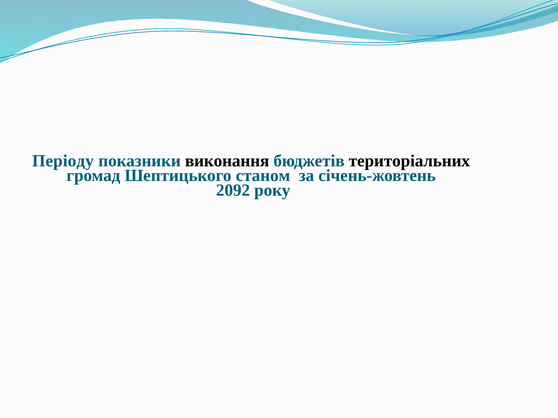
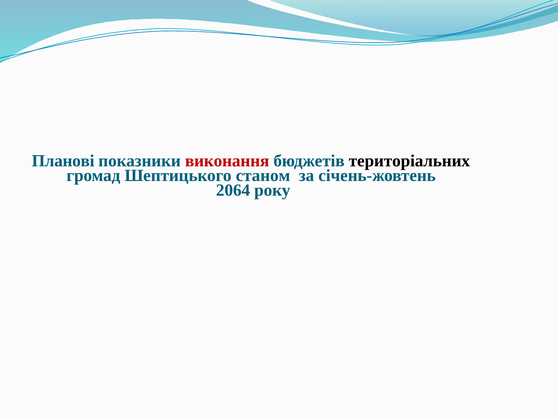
Періоду: Періоду -> Планові (63, 161)
виконання colour: black -> red (227, 161)
2092: 2092 -> 2064 (233, 190)
